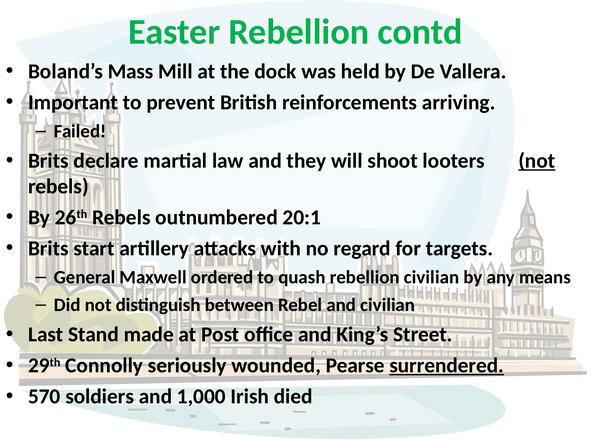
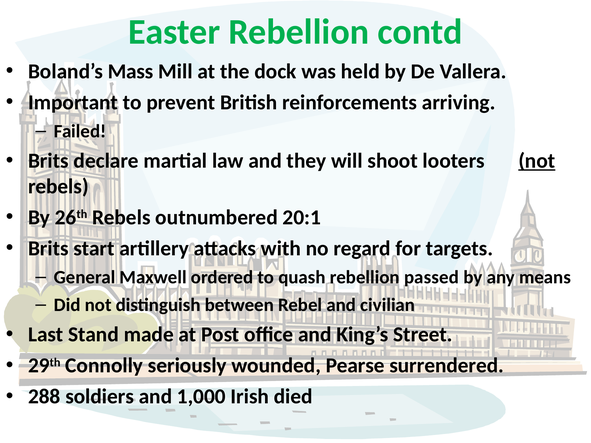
rebellion civilian: civilian -> passed (432, 278)
surrendered underline: present -> none (447, 366)
570: 570 -> 288 (44, 397)
